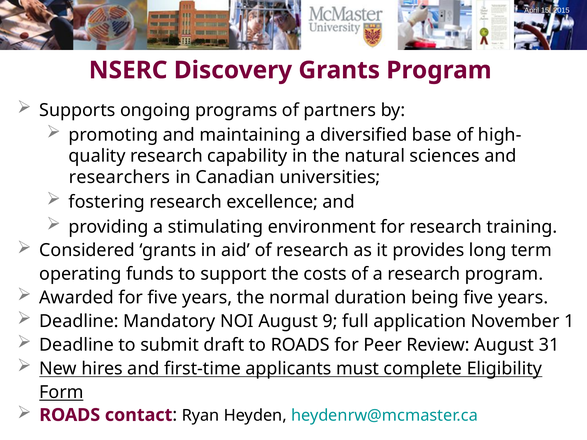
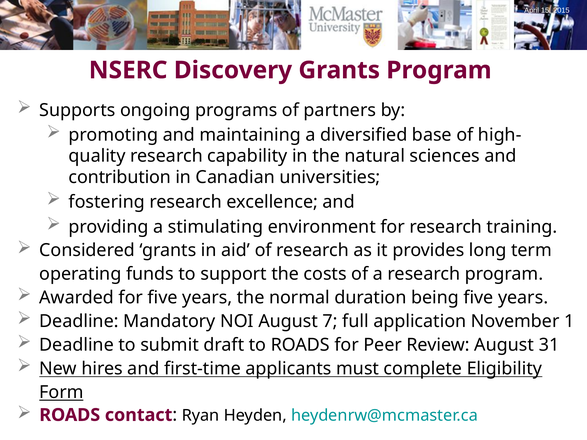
researchers: researchers -> contribution (120, 177)
9: 9 -> 7 (330, 321)
